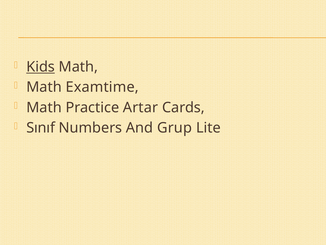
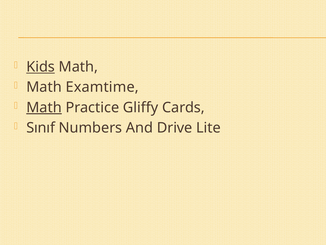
Math underline: none -> present (44, 107)
Artar: Artar -> Gliffy (141, 107)
Grup: Grup -> Drive (175, 128)
